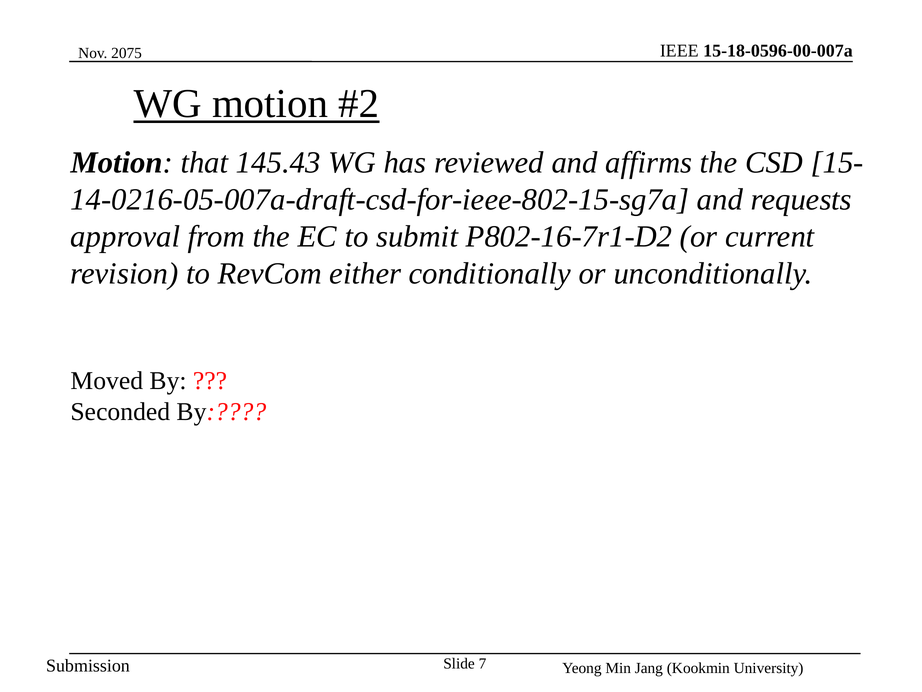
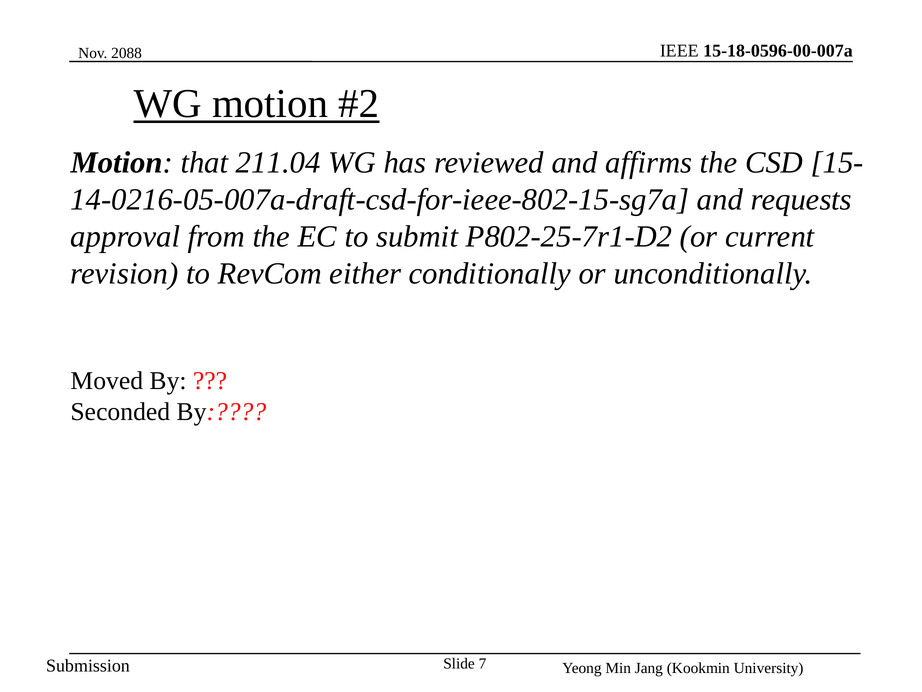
2075: 2075 -> 2088 (127, 53)
145.43: 145.43 -> 211.04 (278, 163)
P802-16-7r1-D2: P802-16-7r1-D2 -> P802-25-7r1-D2 (569, 236)
